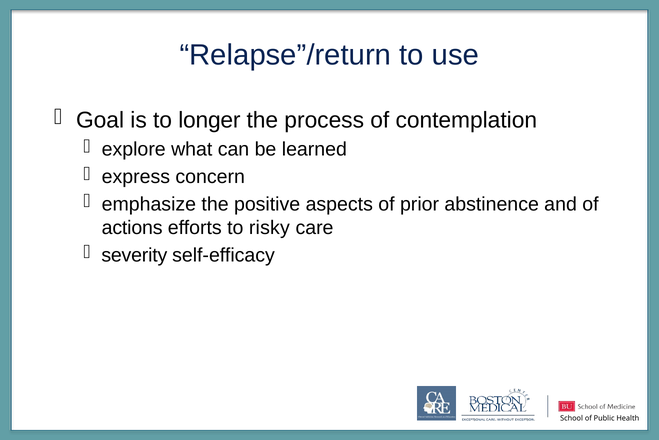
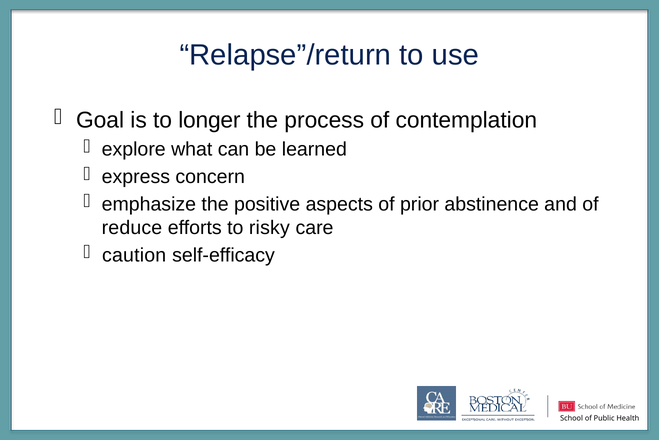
actions: actions -> reduce (132, 227)
severity: severity -> caution (134, 255)
